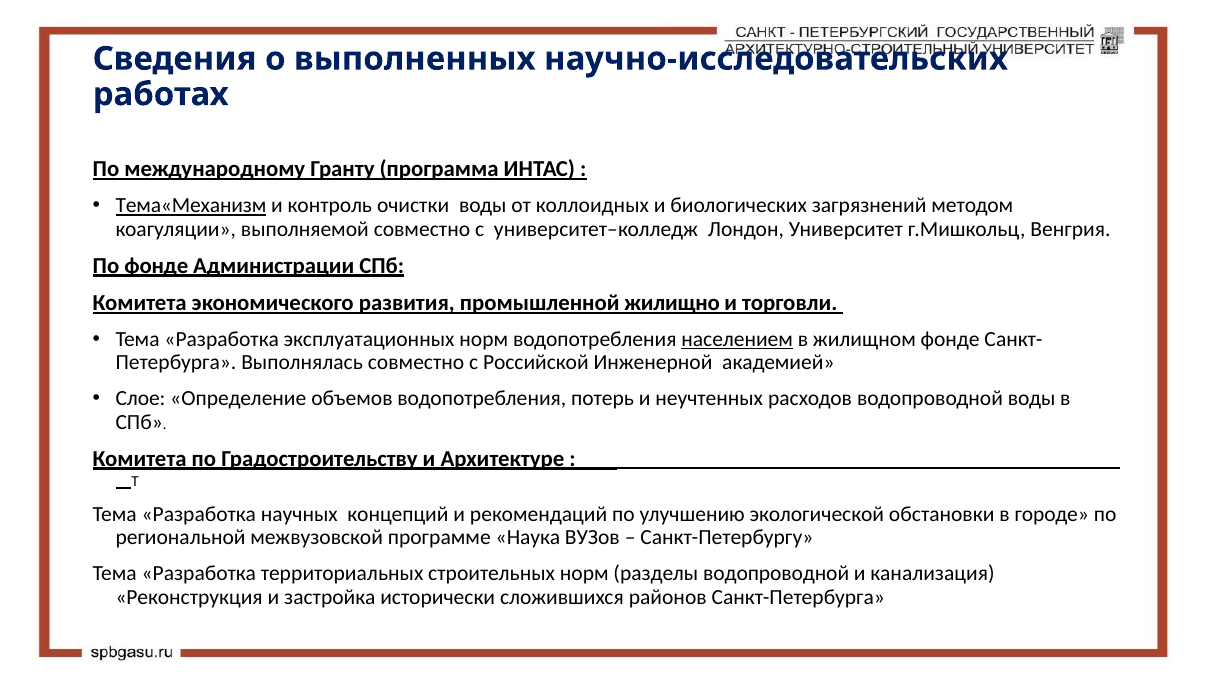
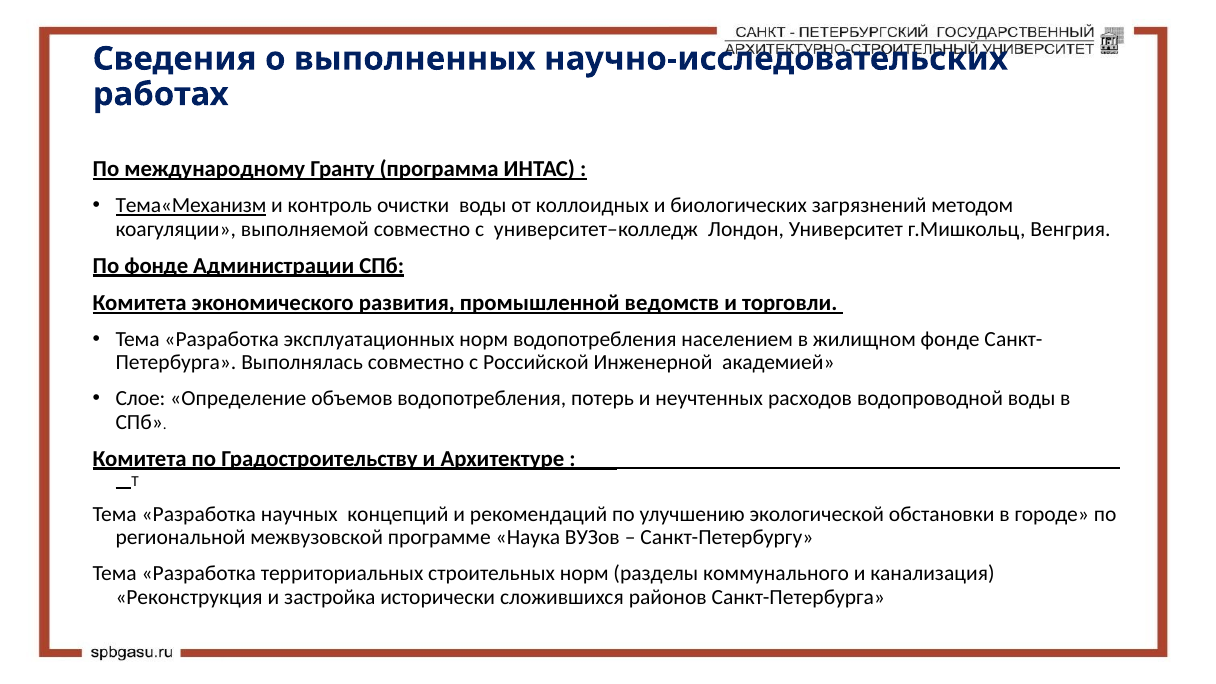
жилищно: жилищно -> ведомств (672, 303)
населением underline: present -> none (737, 340)
разделы водопроводной: водопроводной -> коммунального (776, 574)
